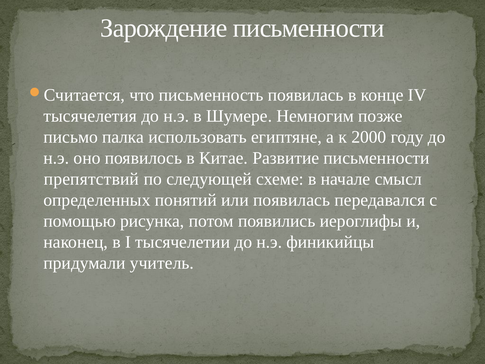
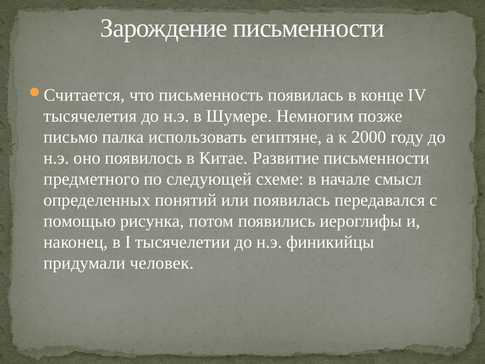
препятствий: препятствий -> предметного (92, 179)
учитель: учитель -> человек (162, 263)
